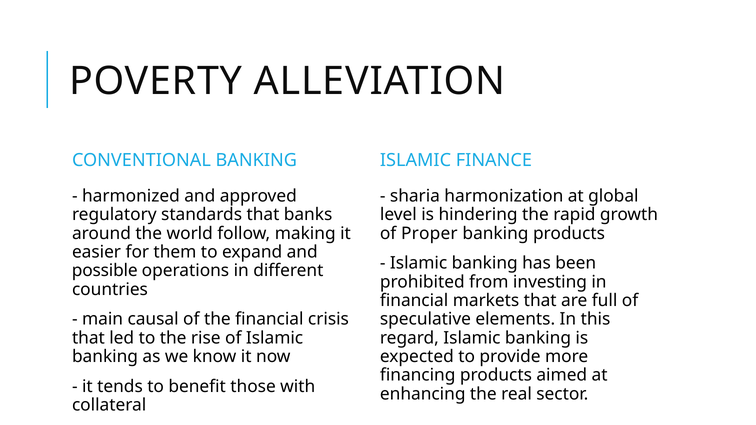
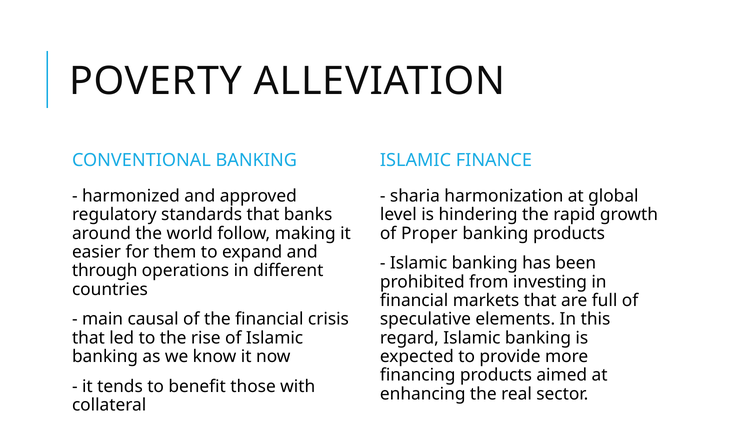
possible: possible -> through (105, 271)
